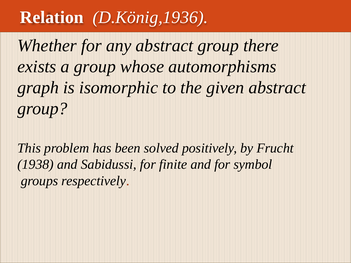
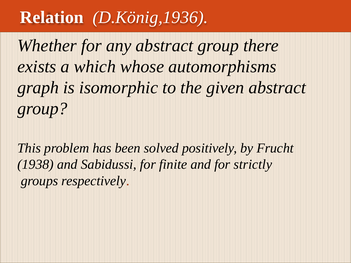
a group: group -> which (95, 67)
symbol: symbol -> strictly (253, 165)
